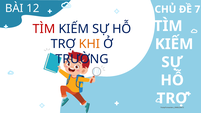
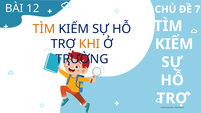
TÌM colour: red -> orange (44, 29)
